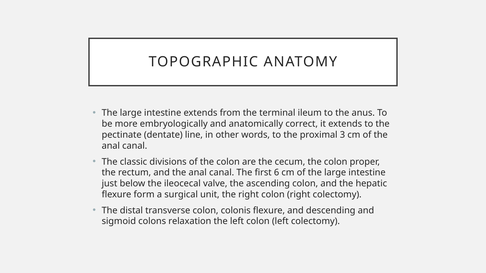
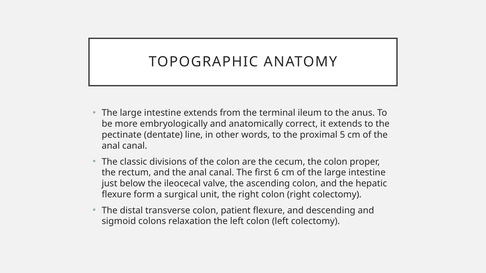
3: 3 -> 5 (342, 135)
colonis: colonis -> patient (236, 211)
